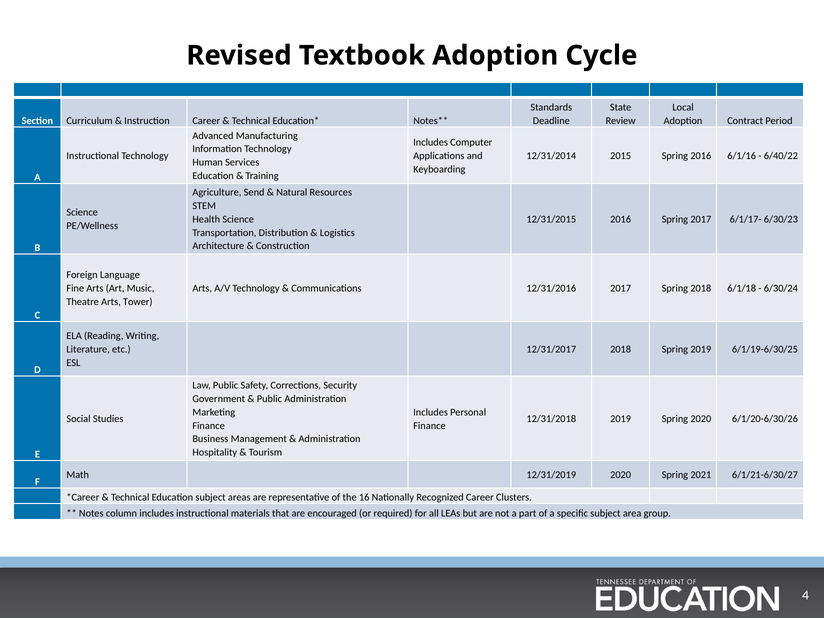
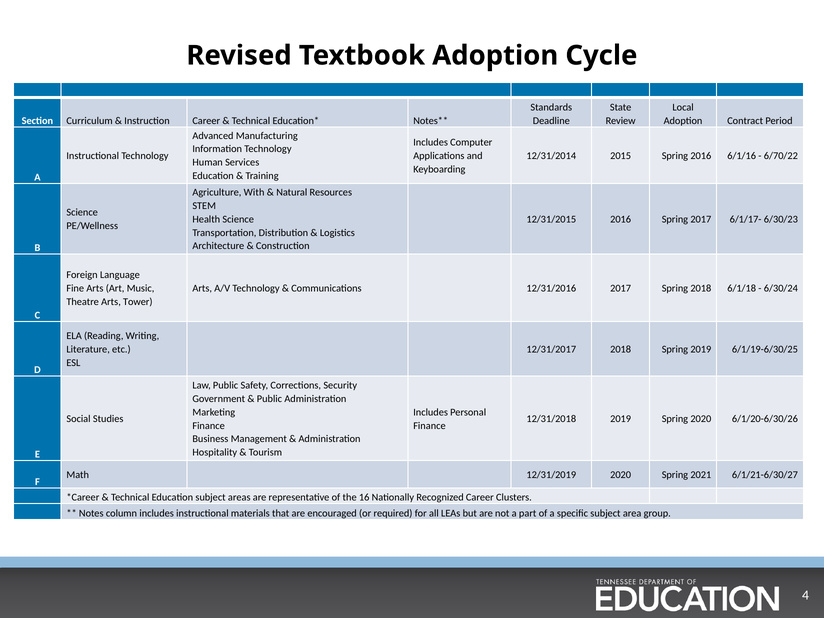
6/40/22: 6/40/22 -> 6/70/22 (781, 156)
Send: Send -> With (254, 192)
